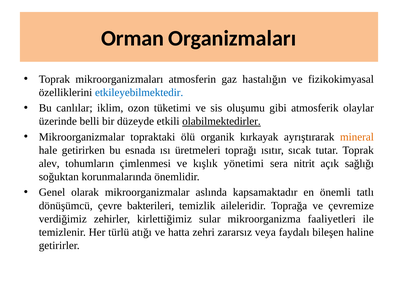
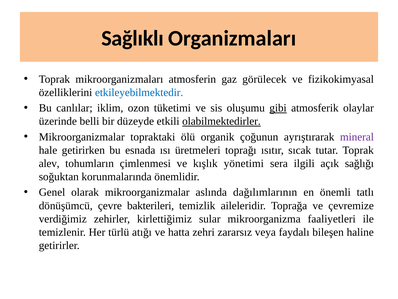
Orman: Orman -> Sağlıklı (133, 38)
hastalığın: hastalığın -> görülecek (264, 79)
gibi underline: none -> present (278, 108)
kırkayak: kırkayak -> çoğunun (259, 137)
mineral colour: orange -> purple (357, 137)
nitrit: nitrit -> ilgili (304, 163)
kapsamaktadır: kapsamaktadır -> dağılımlarının (265, 192)
